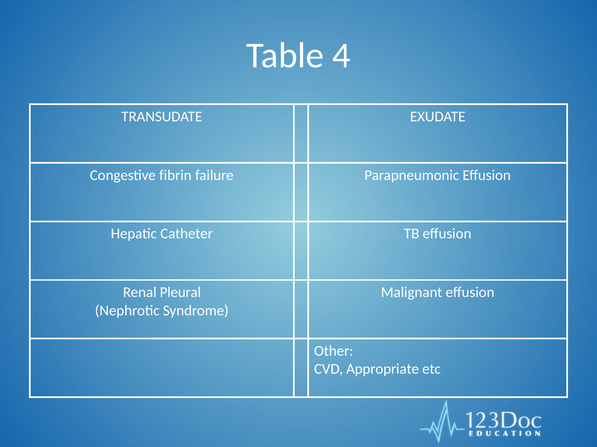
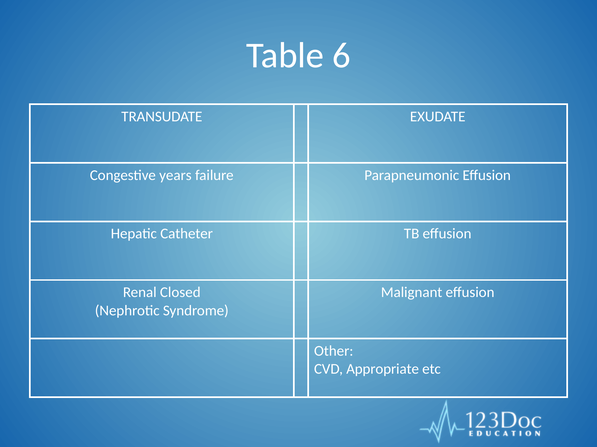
4: 4 -> 6 (342, 56)
fibrin: fibrin -> years (175, 175)
Pleural: Pleural -> Closed (180, 293)
